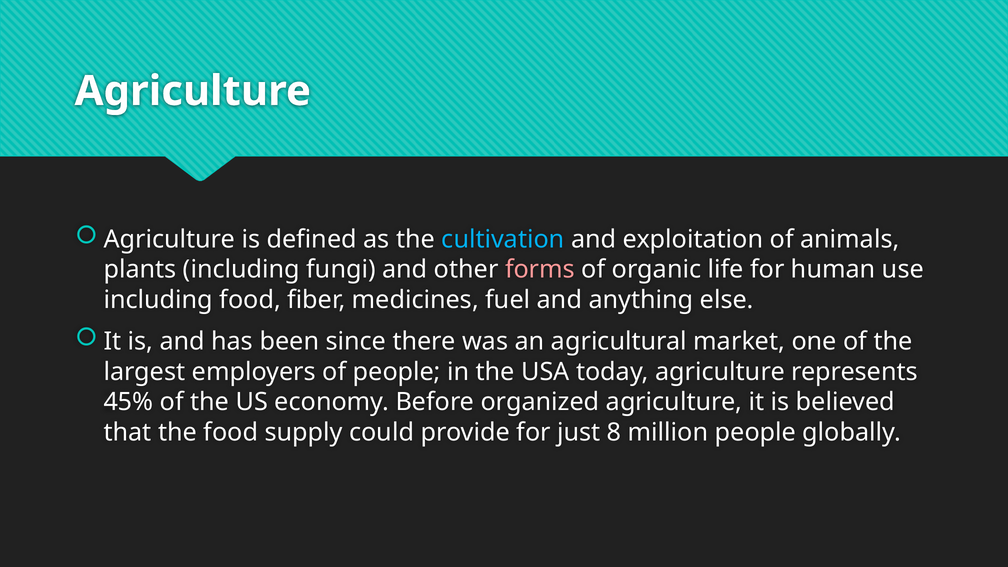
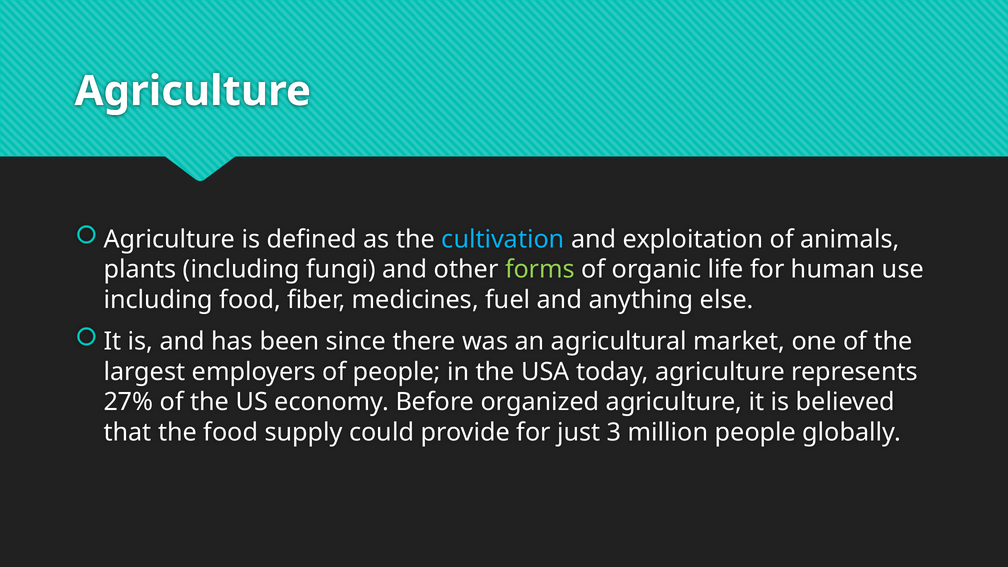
forms colour: pink -> light green (540, 270)
45%: 45% -> 27% (128, 402)
8: 8 -> 3 (614, 432)
